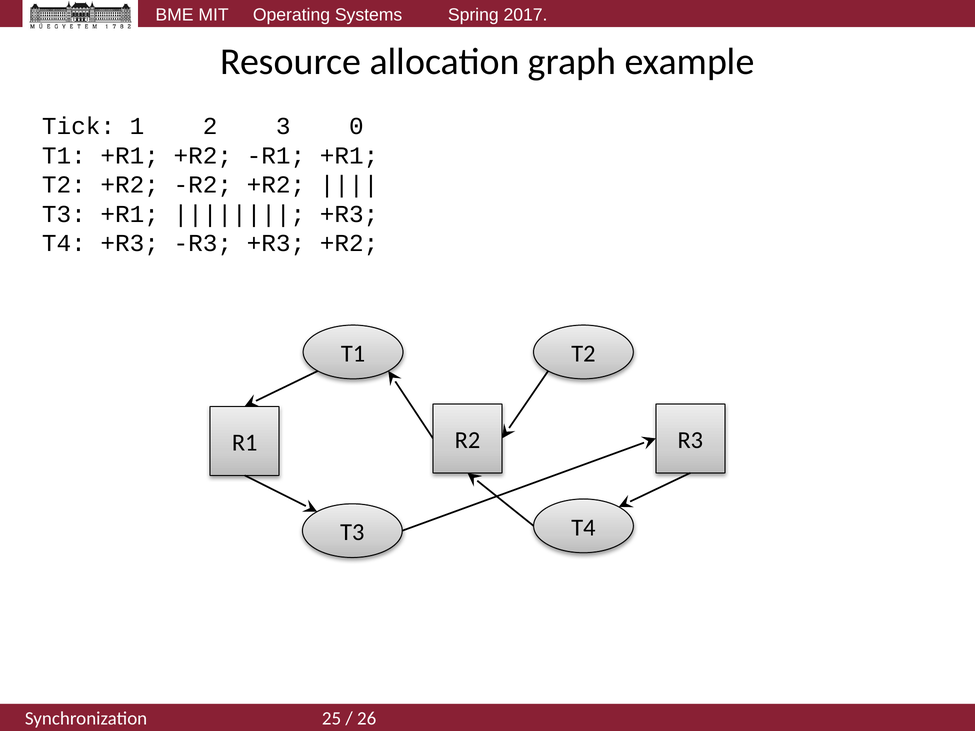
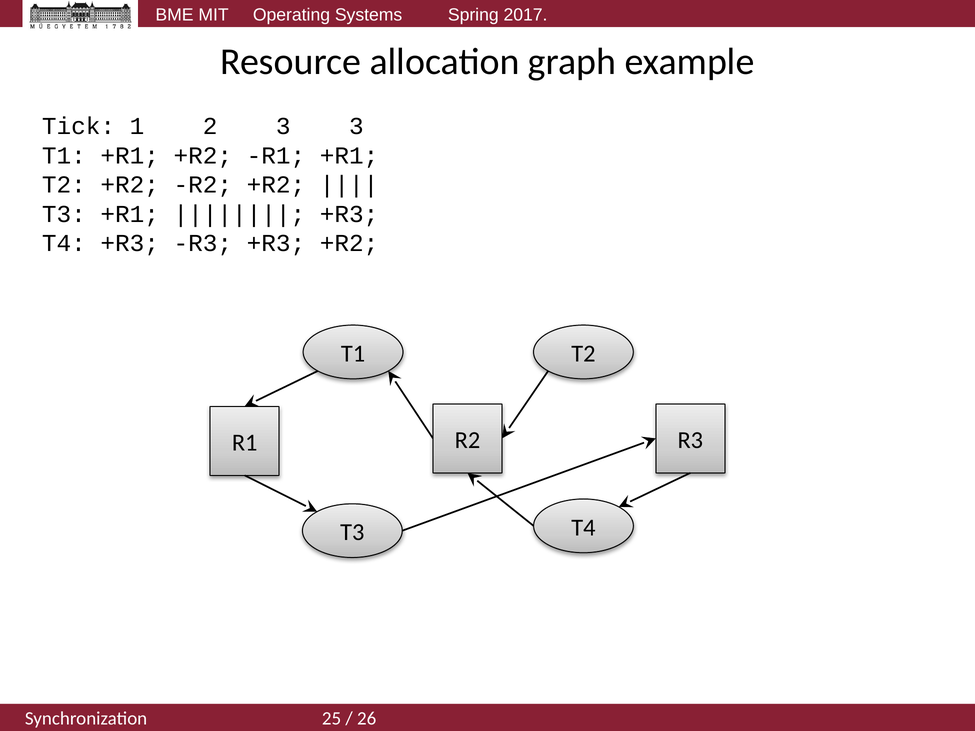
3 0: 0 -> 3 (356, 126)
